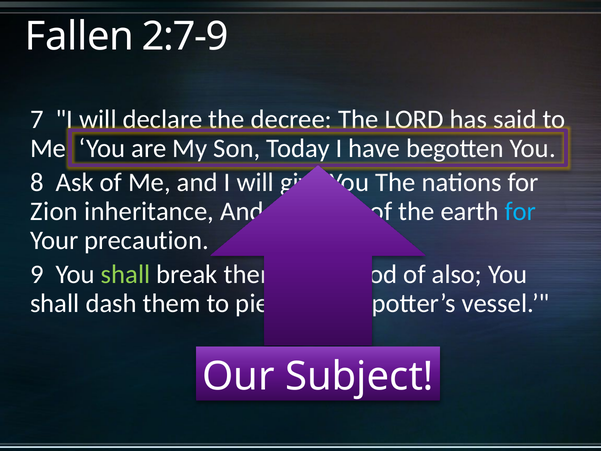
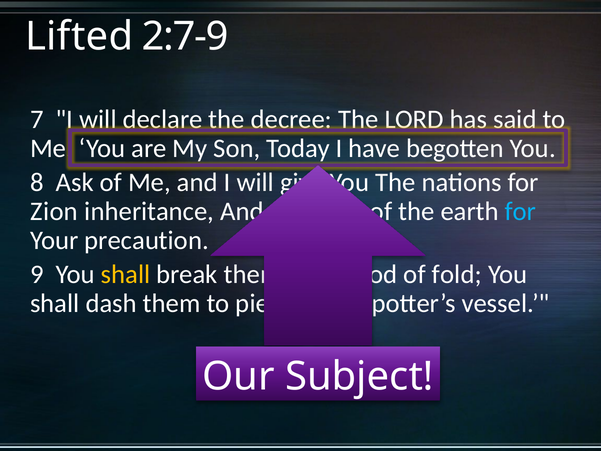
Fallen: Fallen -> Lifted (79, 37)
shall colour: light green -> yellow (126, 274)
also: also -> fold (457, 274)
